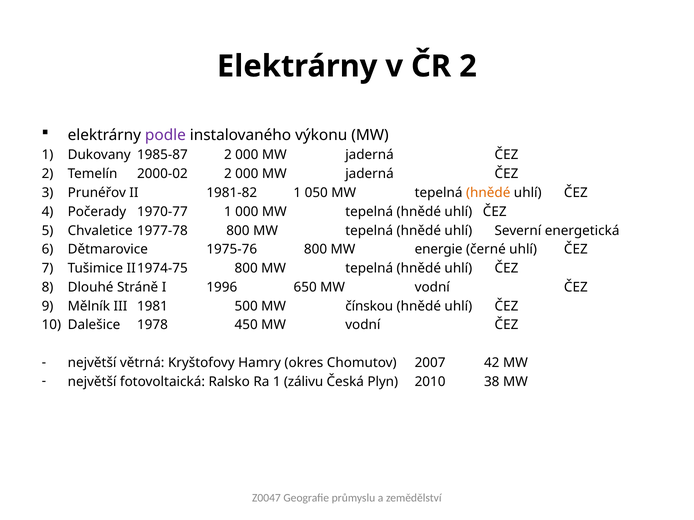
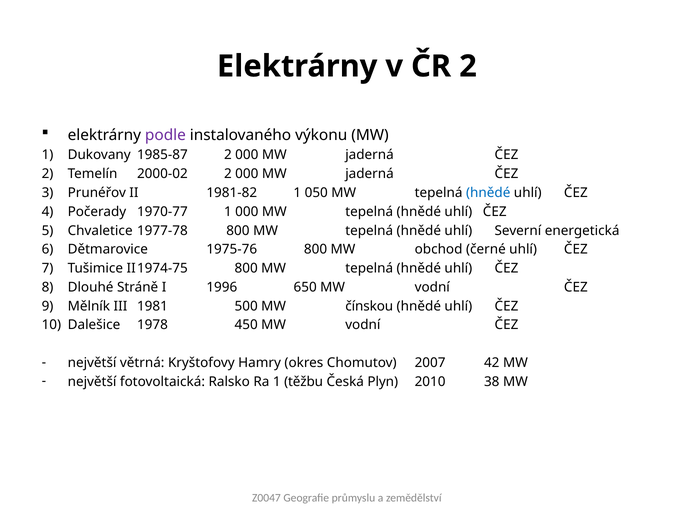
hnědé colour: orange -> blue (488, 193)
energie: energie -> obchod (439, 250)
zálivu: zálivu -> těžbu (304, 382)
